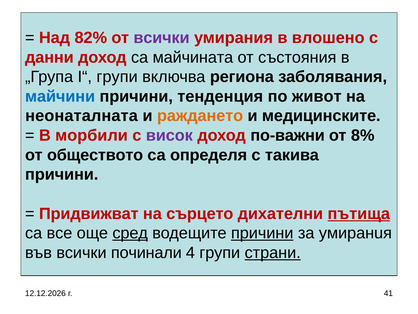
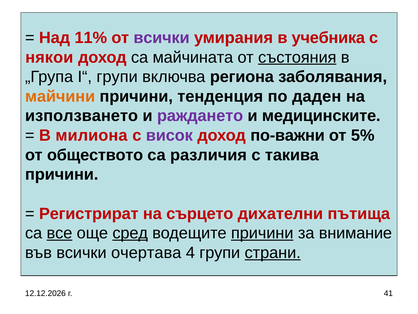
82%: 82% -> 11% (91, 38)
влошено: влошено -> учебника (328, 38)
данни: данни -> някои (49, 57)
състояния underline: none -> present (297, 57)
майчини colour: blue -> orange (60, 96)
живот: живот -> даден (317, 96)
неонаталната: неонаталната -> използването (82, 116)
раждането colour: orange -> purple (200, 116)
морбили: морбили -> милиона (91, 135)
8%: 8% -> 5% (363, 135)
определя: определя -> различия (209, 155)
Придвижват: Придвижват -> Регистрират (89, 213)
пътища underline: present -> none (359, 213)
все underline: none -> present (59, 233)
умиранuя: умиранuя -> внимание (355, 233)
починали: починали -> очертава (146, 252)
